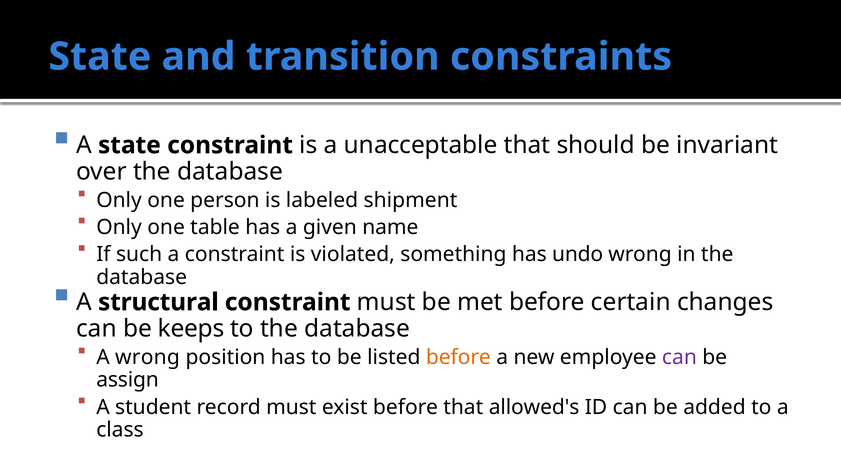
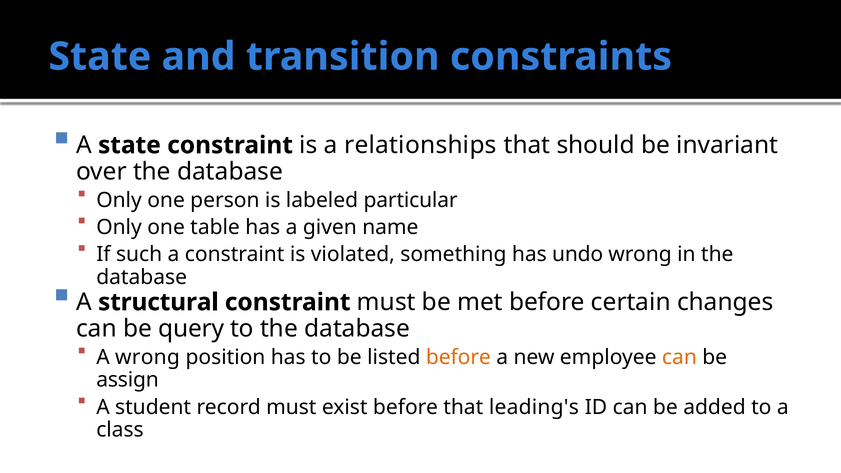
unacceptable: unacceptable -> relationships (420, 145)
shipment: shipment -> particular (411, 200)
keeps: keeps -> query (191, 329)
can colour: purple -> orange (679, 357)
allowed's: allowed's -> leading's (534, 407)
